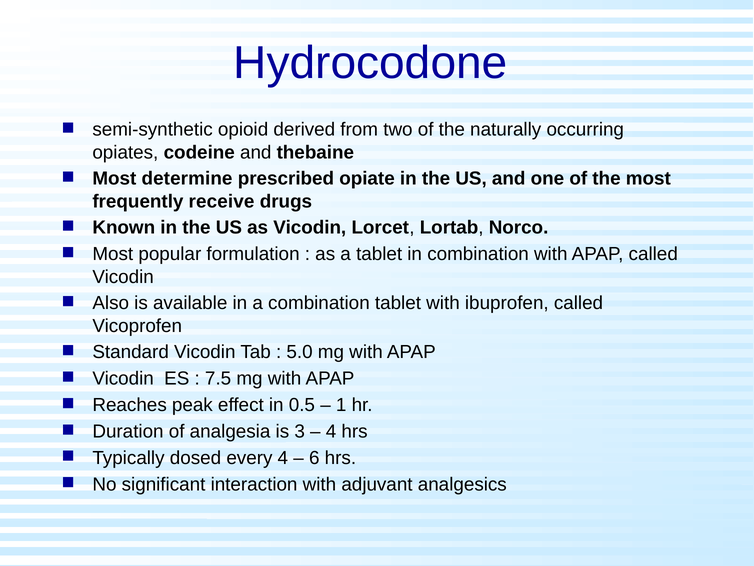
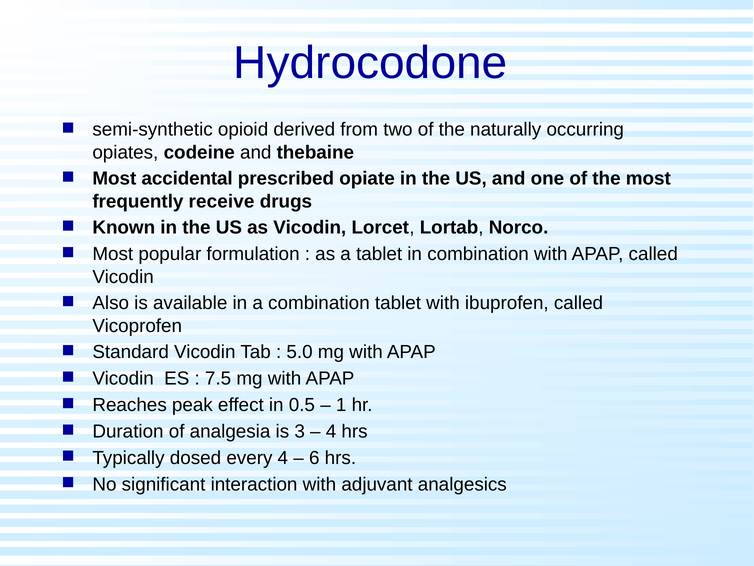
determine: determine -> accidental (187, 179)
